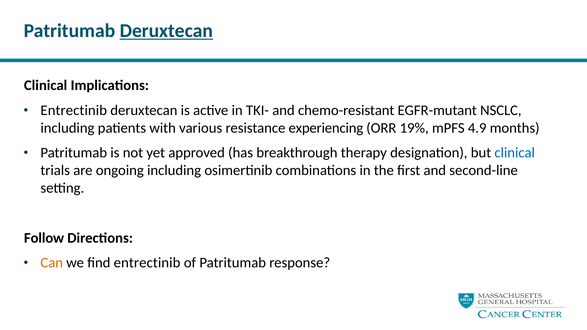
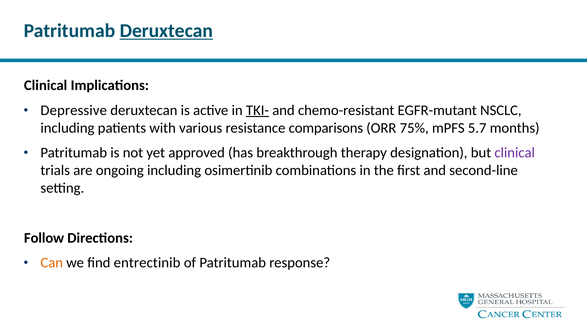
Entrectinib: Entrectinib -> Depressive (74, 110)
TKI- underline: none -> present (257, 110)
experiencing: experiencing -> comparisons (326, 128)
19%: 19% -> 75% (414, 128)
4.9: 4.9 -> 5.7 (477, 128)
clinical colour: blue -> purple (515, 153)
